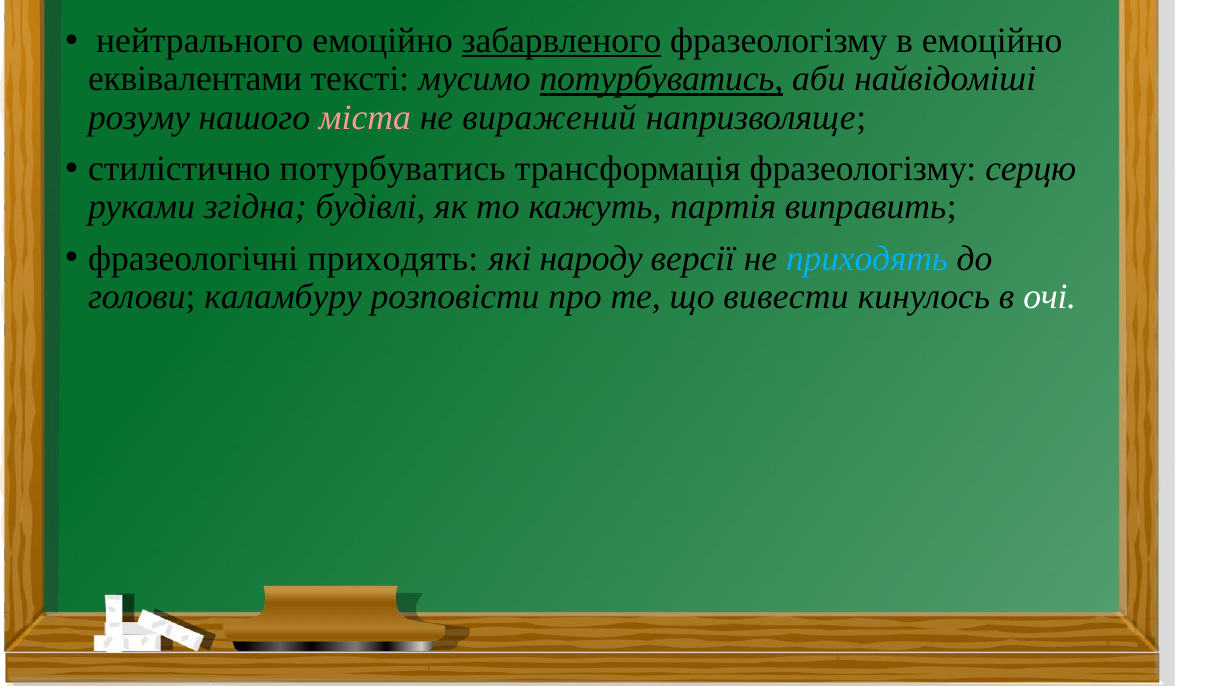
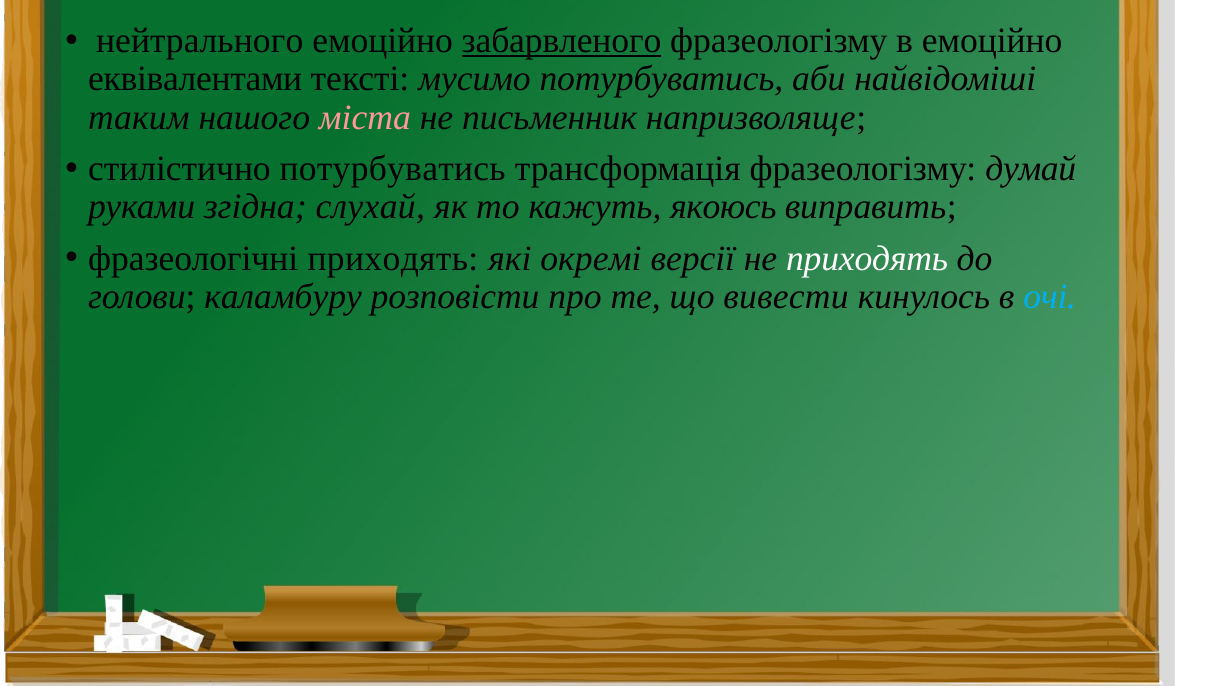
потурбуватись underline: present -> none (661, 79)
розуму: розуму -> таким (139, 118)
виражений: виражений -> письменник (550, 118)
серцю: серцю -> думай (1031, 169)
будівлі: будівлі -> слухай (370, 207)
партія: партія -> якоюсь (723, 207)
народу: народу -> окремі (591, 258)
приходять colour: light blue -> white (867, 258)
очі colour: white -> light blue (1050, 297)
